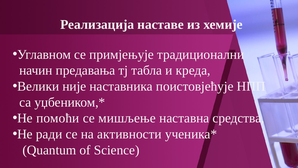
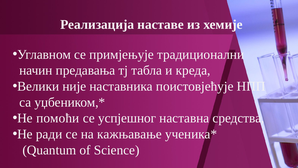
мишљење: мишљење -> успјешног (127, 118)
активности: активности -> кажњавање (129, 134)
